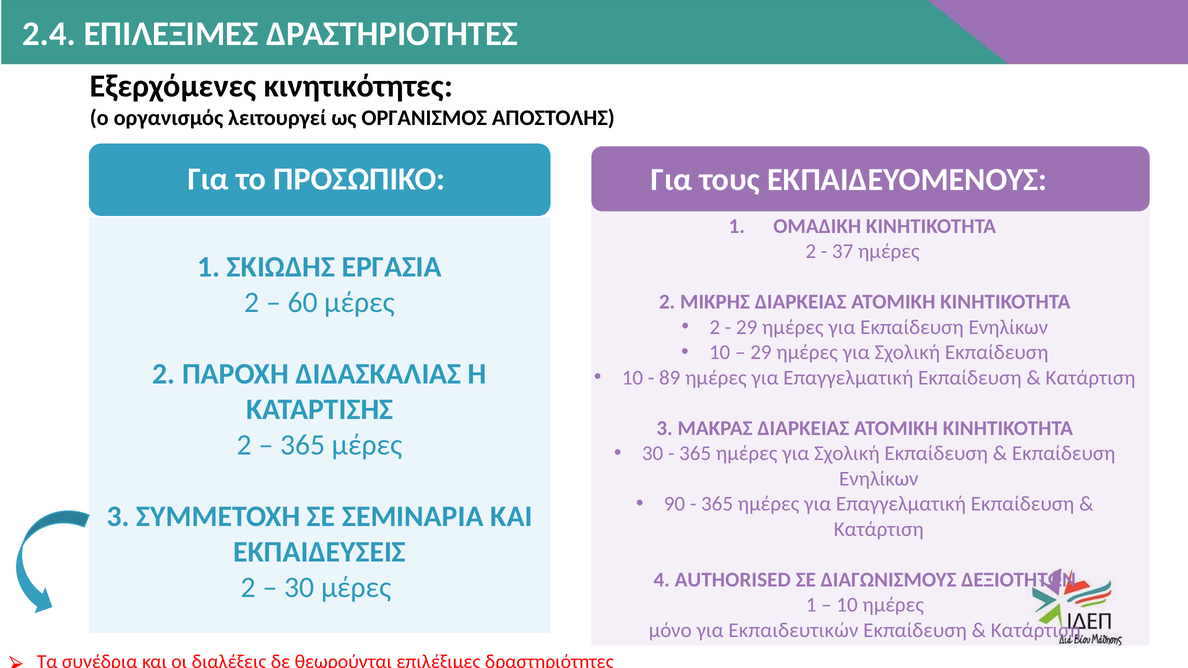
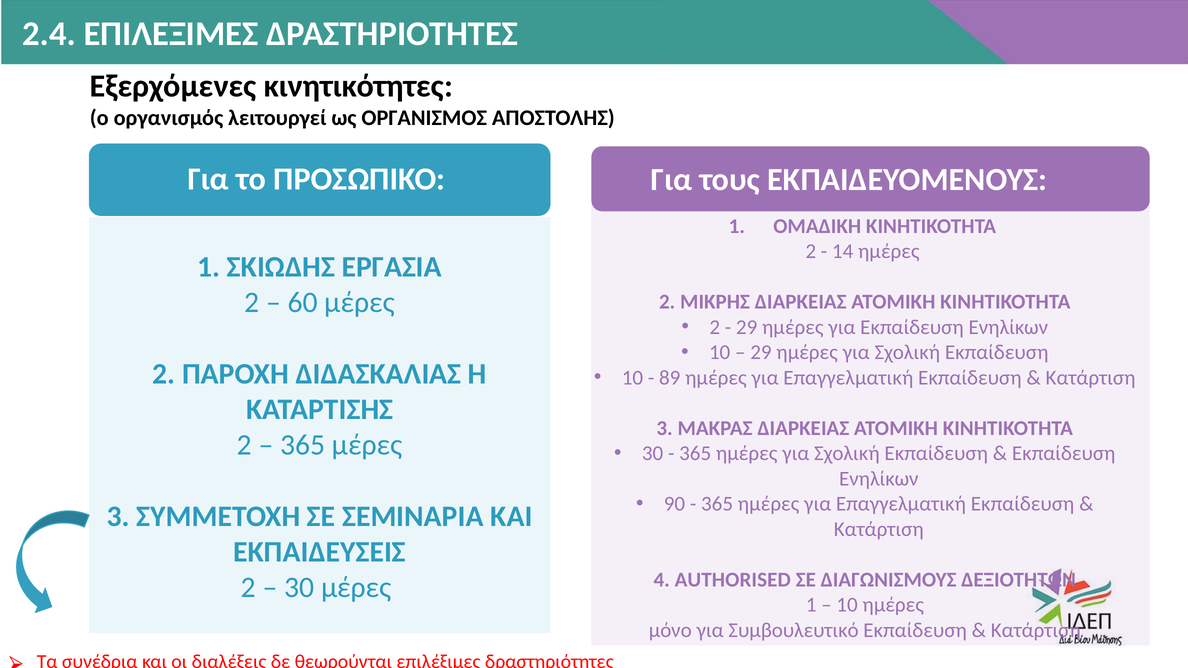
37: 37 -> 14 (843, 251)
Εκπαιδευτικών: Εκπαιδευτικών -> Συμβουλευτικό (794, 630)
